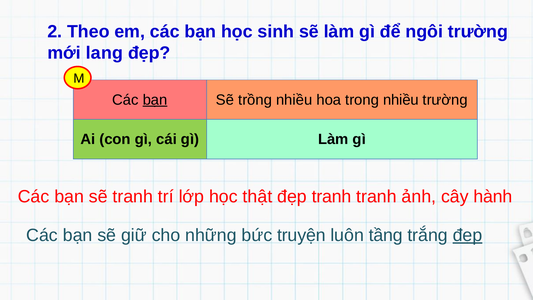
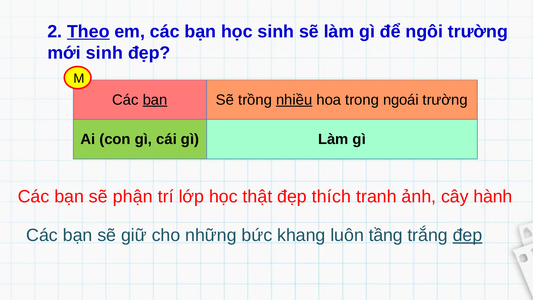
Theo underline: none -> present (88, 32)
mới lang: lang -> sinh (104, 53)
nhiều underline: none -> present (294, 100)
trong nhiều: nhiều -> ngoái (401, 100)
sẽ tranh: tranh -> phận (133, 196)
đẹp tranh: tranh -> thích (331, 196)
truyện: truyện -> khang (301, 235)
